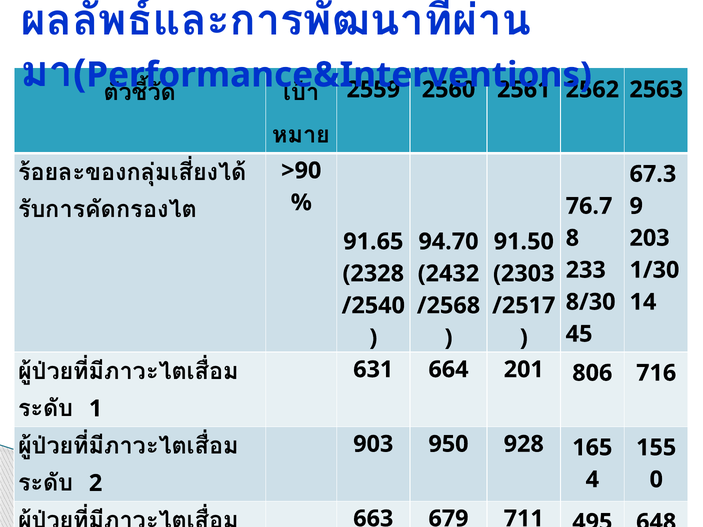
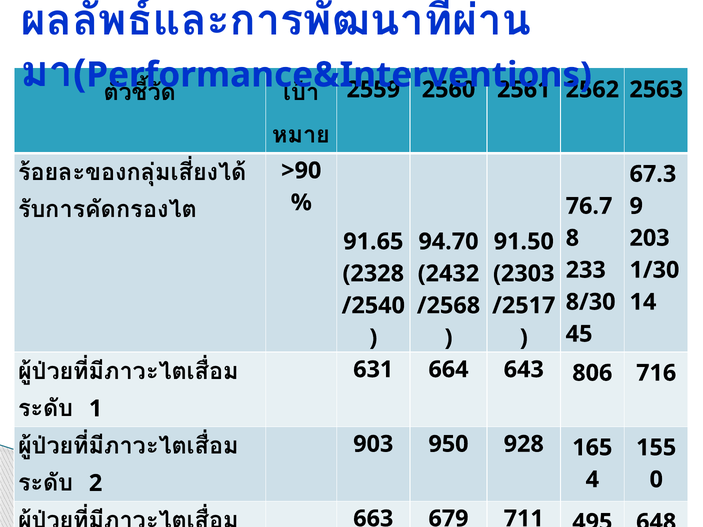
201: 201 -> 643 (524, 370)
